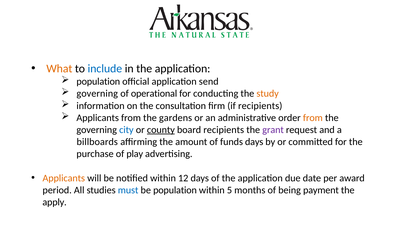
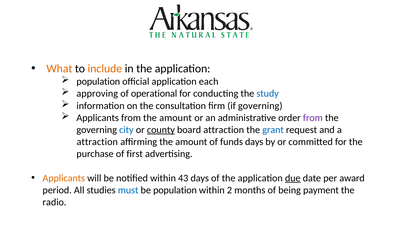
include colour: blue -> orange (105, 69)
send: send -> each (209, 82)
governing: governing -> approving (97, 94)
study colour: orange -> blue (268, 94)
if recipients: recipients -> governing (260, 106)
from the gardens: gardens -> amount (176, 118)
from colour: orange -> purple (313, 118)
board recipients: recipients -> attraction (224, 130)
grant colour: purple -> blue (273, 130)
billboards: billboards -> attraction (97, 142)
play: play -> first (135, 154)
12: 12 -> 43 (183, 178)
due underline: none -> present (293, 178)
5: 5 -> 2 (229, 190)
apply: apply -> radio (55, 202)
